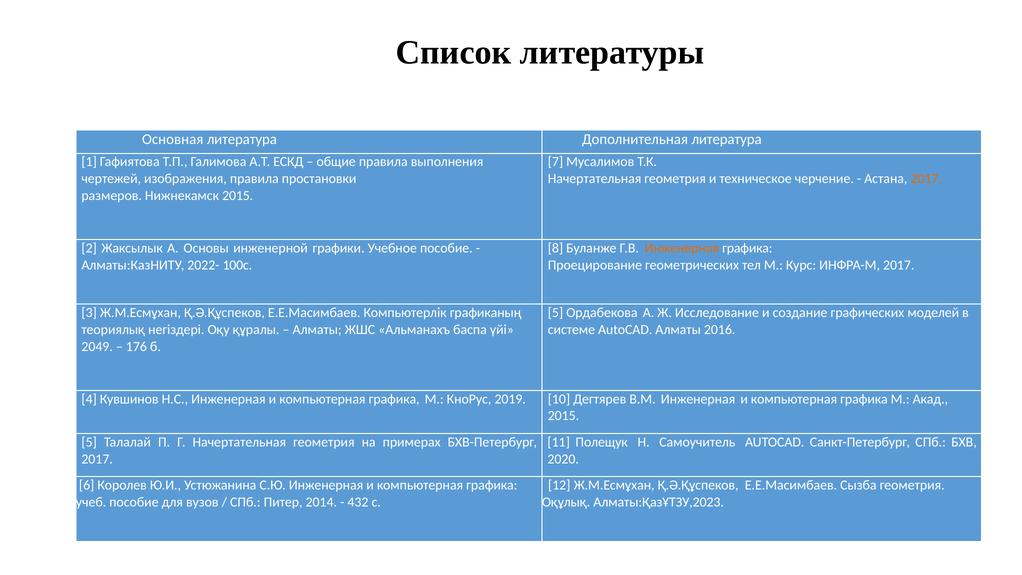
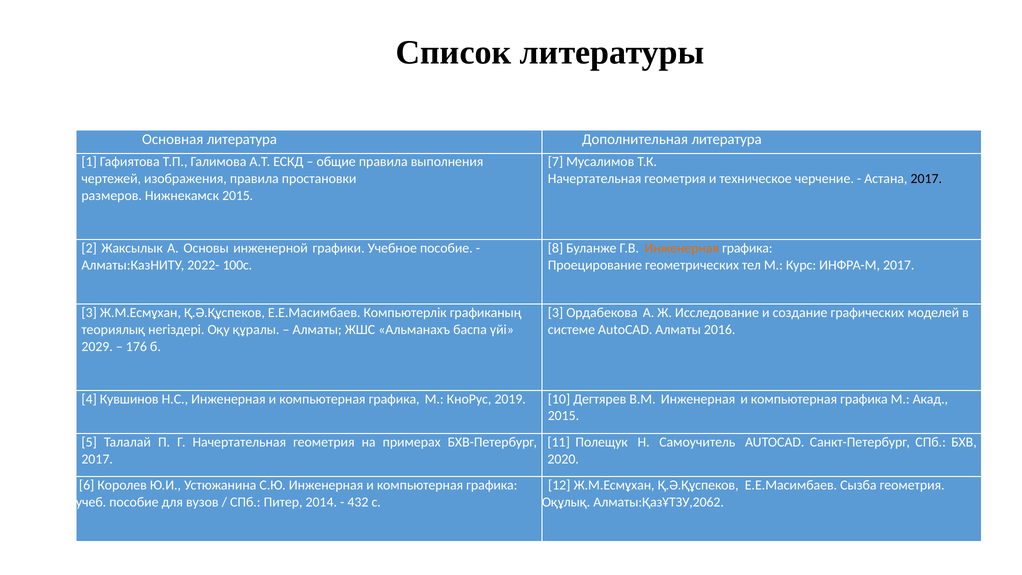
2017 colour: orange -> black (926, 179)
5: 5 -> 3 (555, 313)
2049: 2049 -> 2029 (97, 346)
Алматы:ҚазҰТЗУ,2023: Алматы:ҚазҰТЗУ,2023 -> Алматы:ҚазҰТЗУ,2062 (659, 502)
